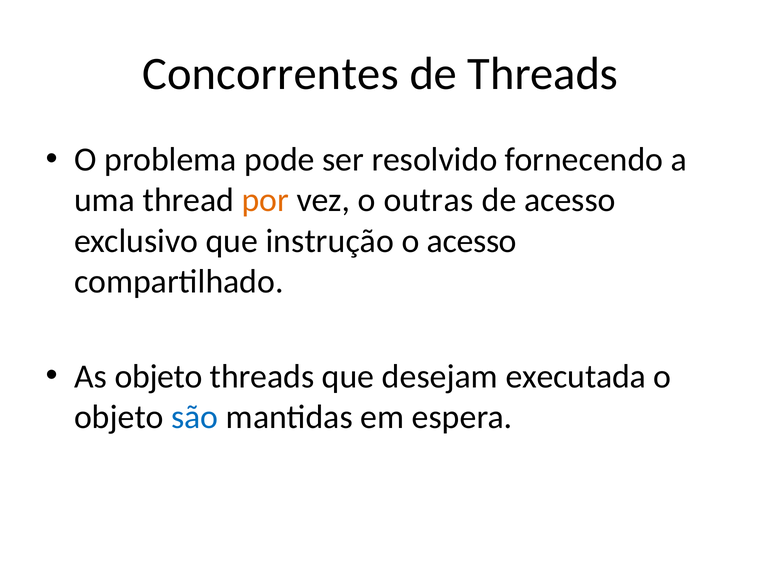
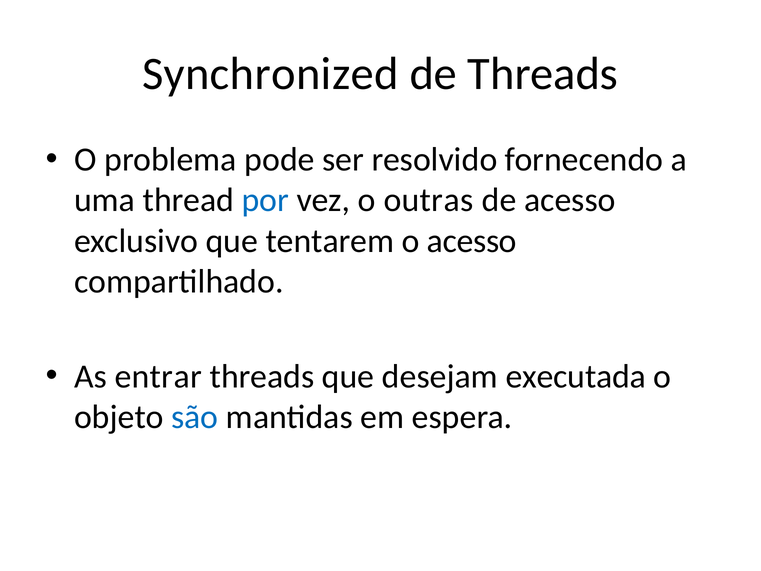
Concorrentes: Concorrentes -> Synchronized (270, 74)
por colour: orange -> blue (265, 200)
instrução: instrução -> tentarem (330, 241)
As objeto: objeto -> entrar (158, 376)
